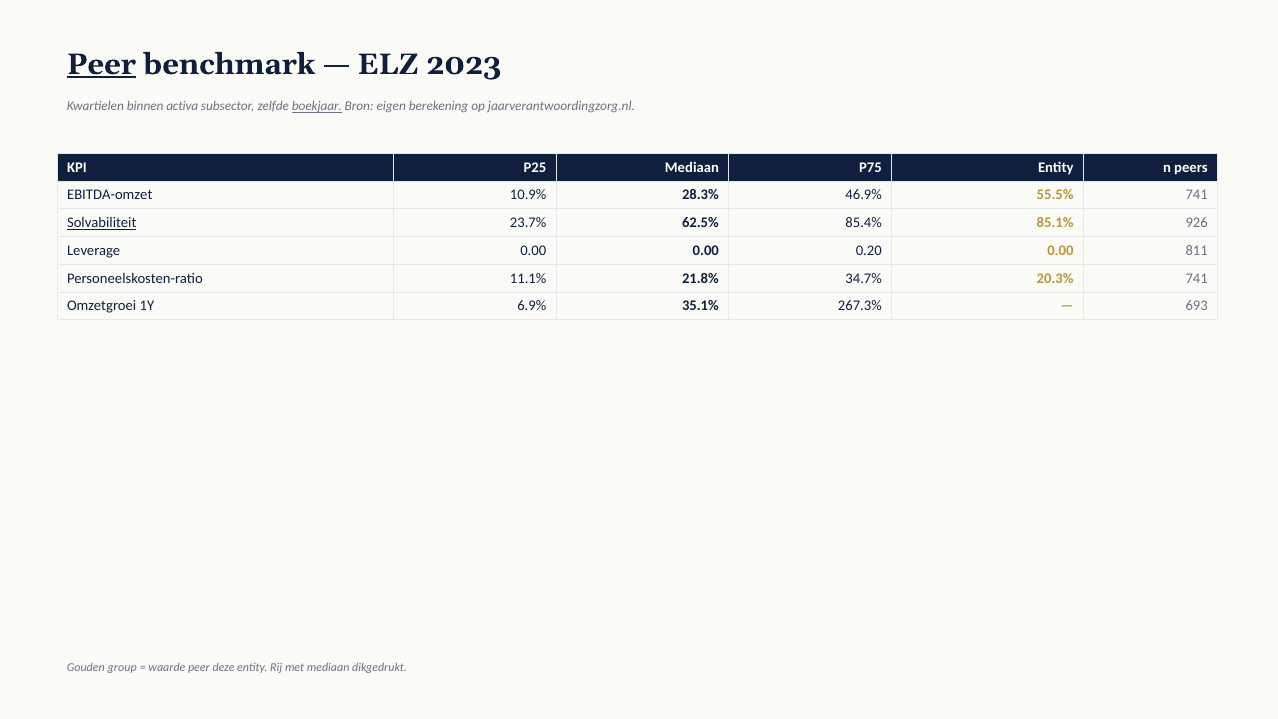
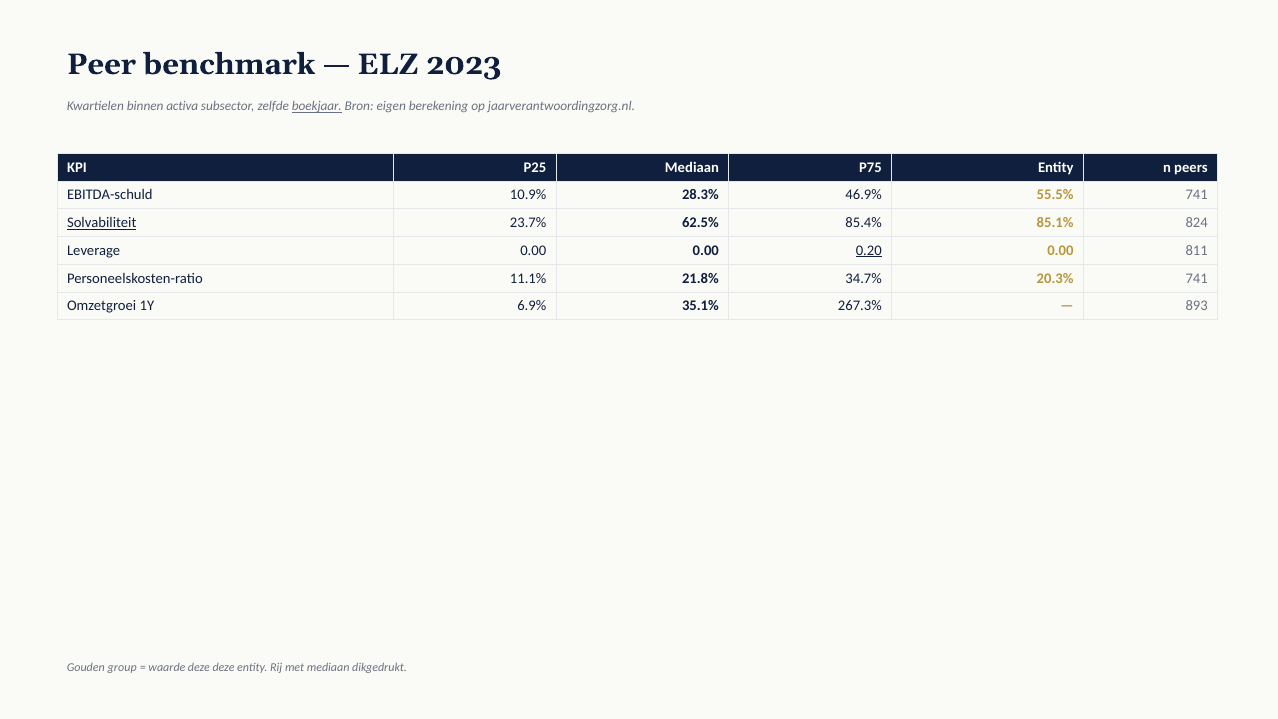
Peer underline: present -> none (101, 64)
EBITDA-omzet: EBITDA-omzet -> EBITDA-schuld (110, 195)
926: 926 -> 824 (1197, 223)
0.20 underline: none -> present (869, 250)
693: 693 -> 893 (1197, 306)
waarde peer: peer -> deze (199, 667)
